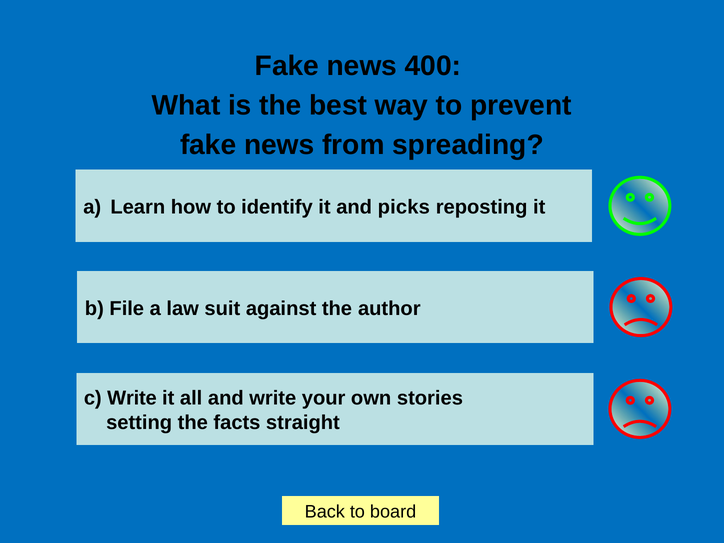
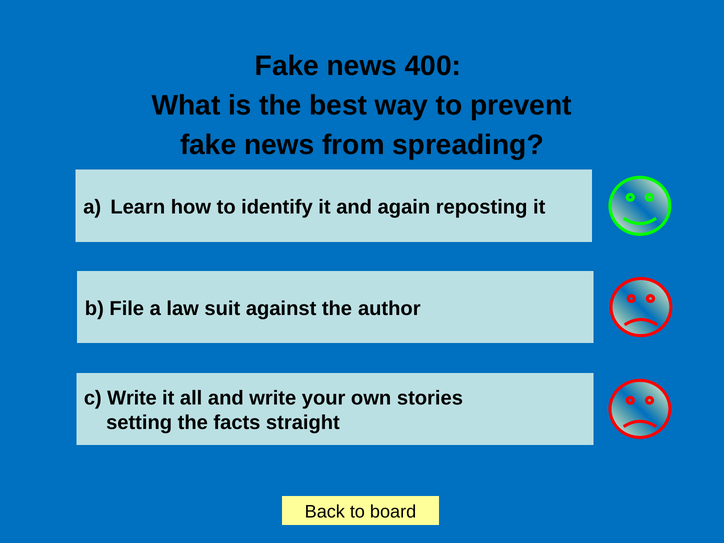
picks: picks -> again (404, 207)
